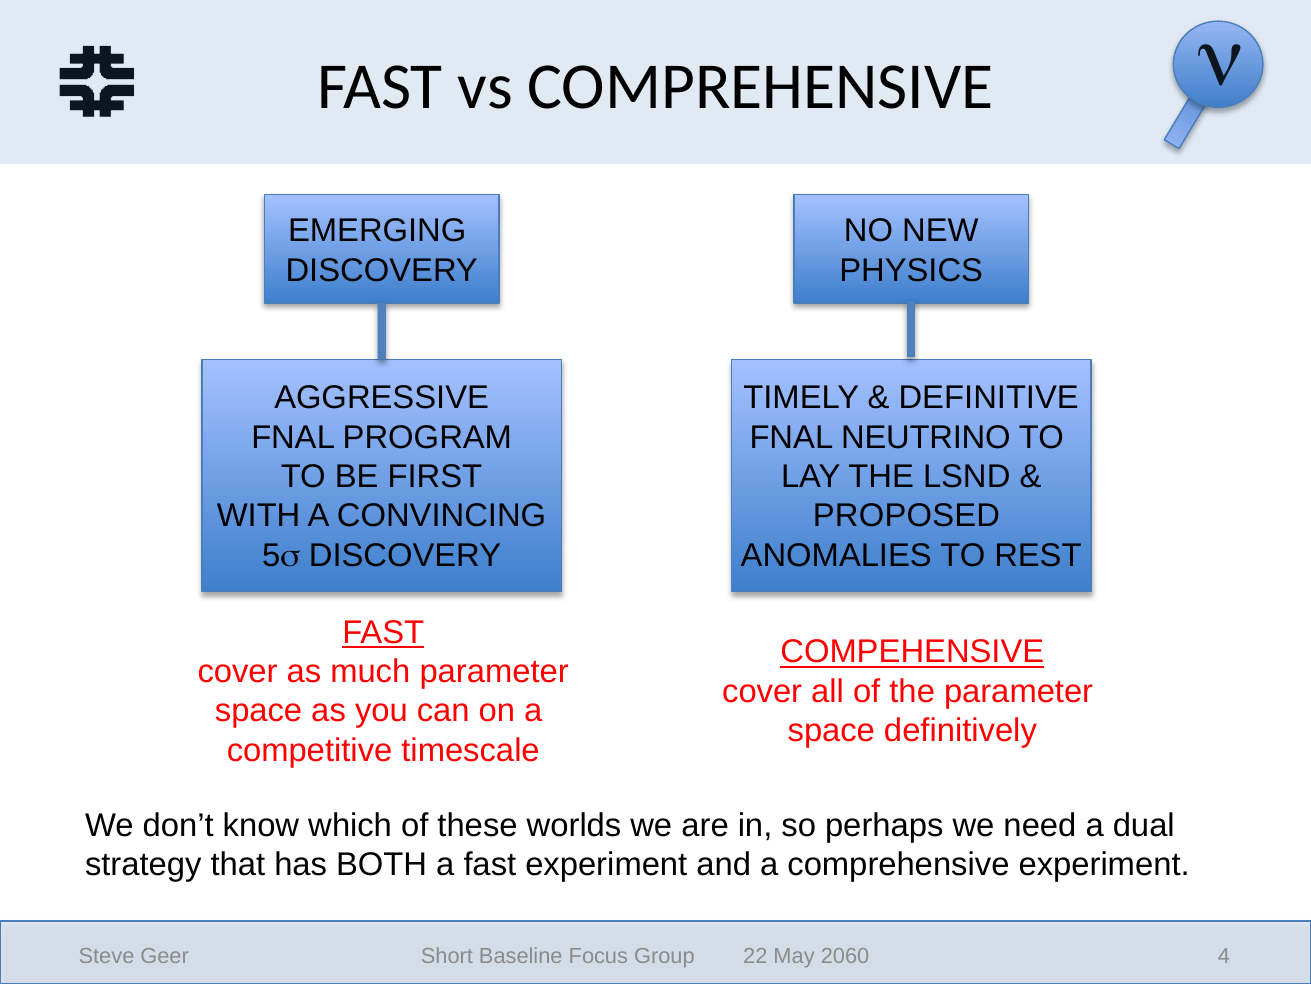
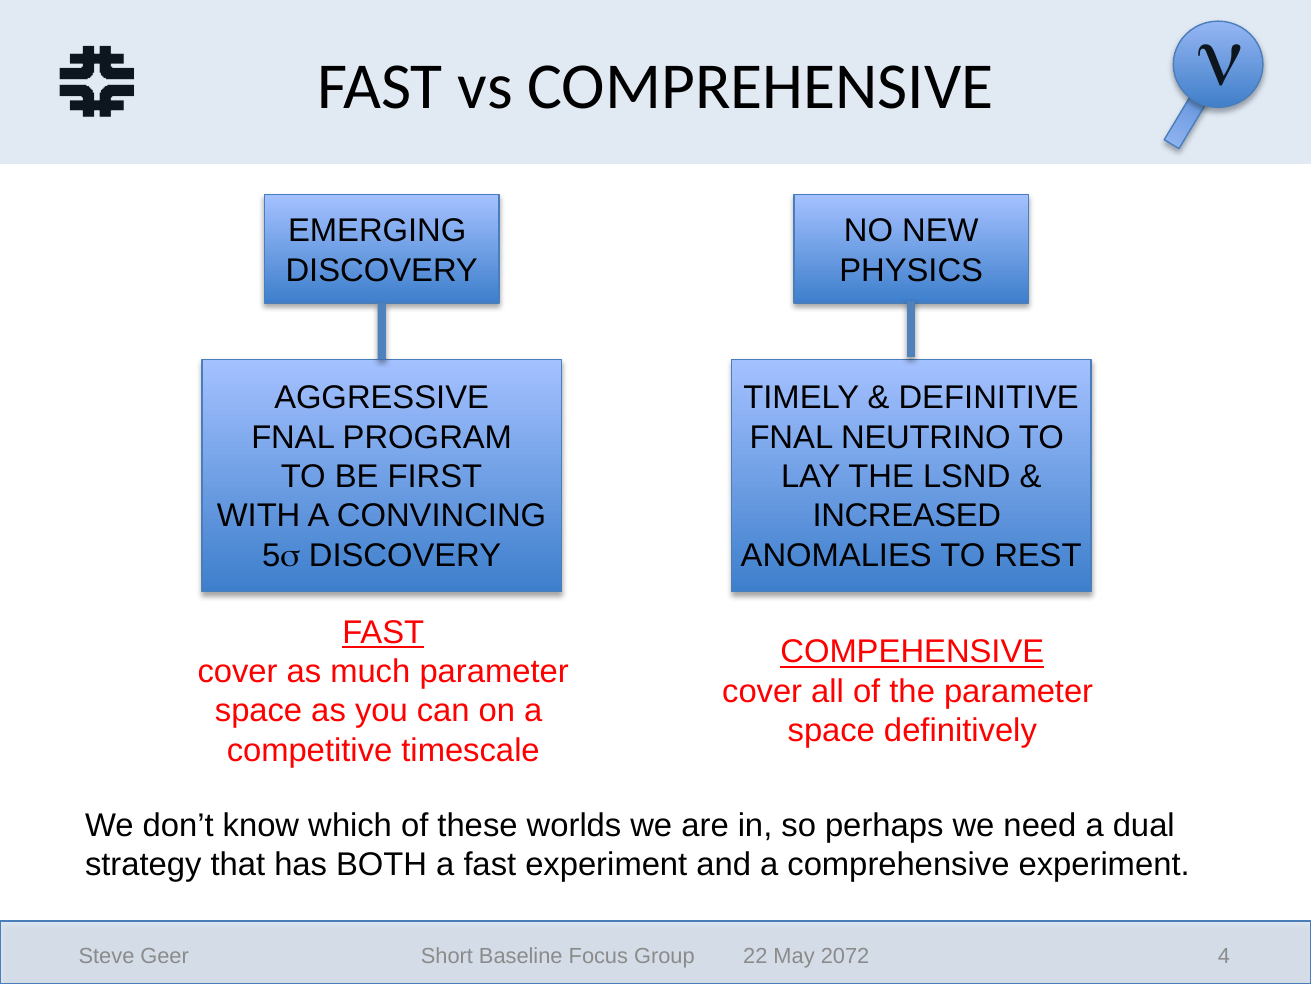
PROPOSED: PROPOSED -> INCREASED (907, 516)
2060: 2060 -> 2072 (845, 956)
